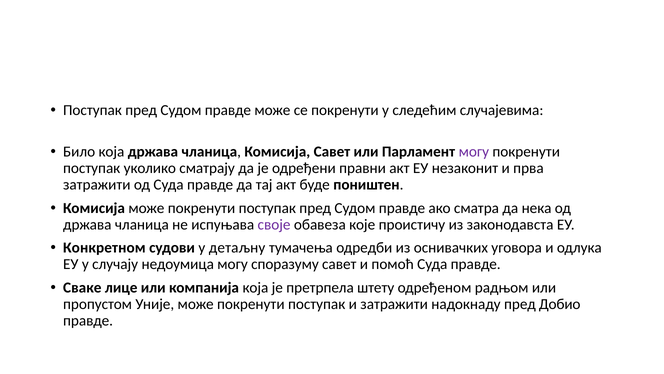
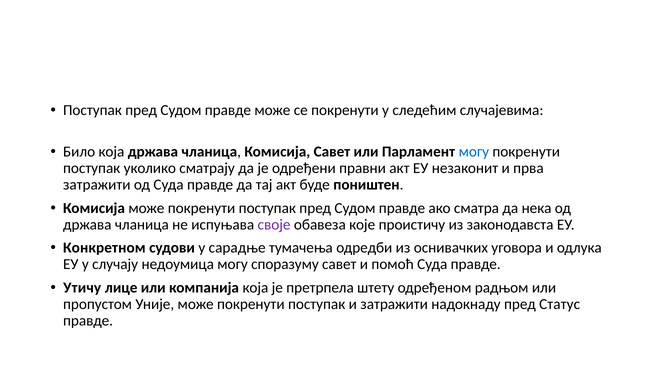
могу colour: purple -> blue (474, 152)
детаљну: детаљну -> сарадње (237, 248)
Сваке: Сваке -> Утичу (82, 287)
Добио: Добио -> Статус (560, 304)
